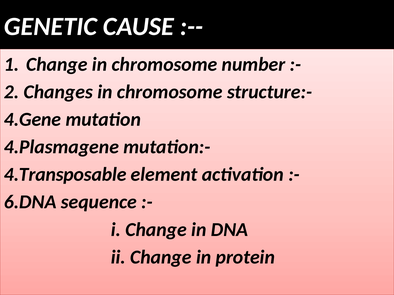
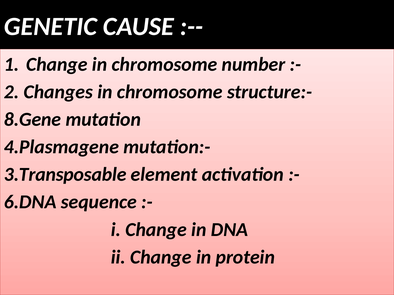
4.Gene: 4.Gene -> 8.Gene (33, 120)
4.Transposable: 4.Transposable -> 3.Transposable (65, 175)
